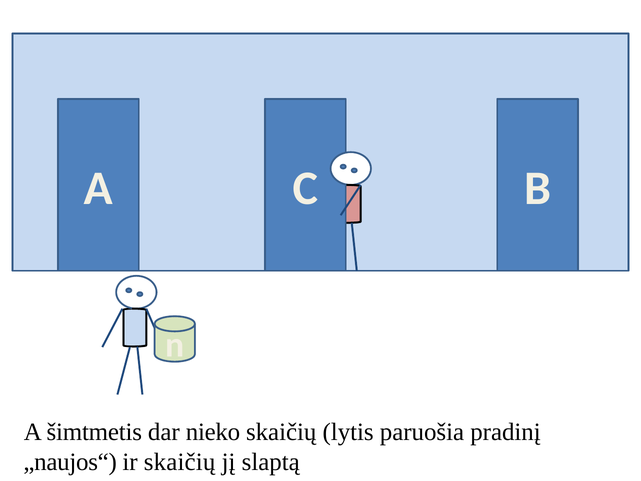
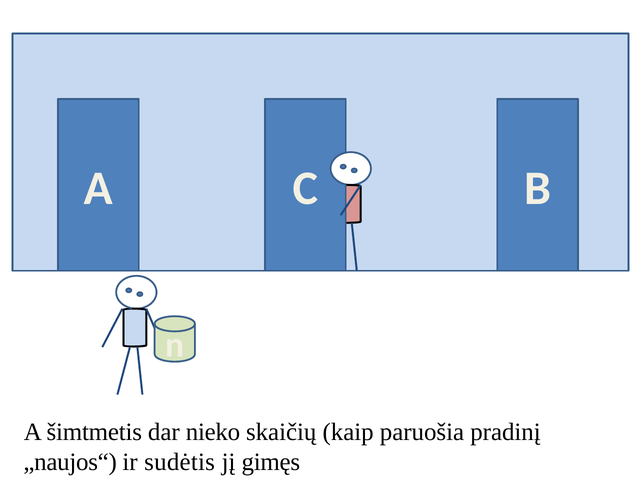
lytis: lytis -> kaip (348, 432)
ir skaičių: skaičių -> sudėtis (180, 462)
slaptą: slaptą -> gimęs (271, 462)
